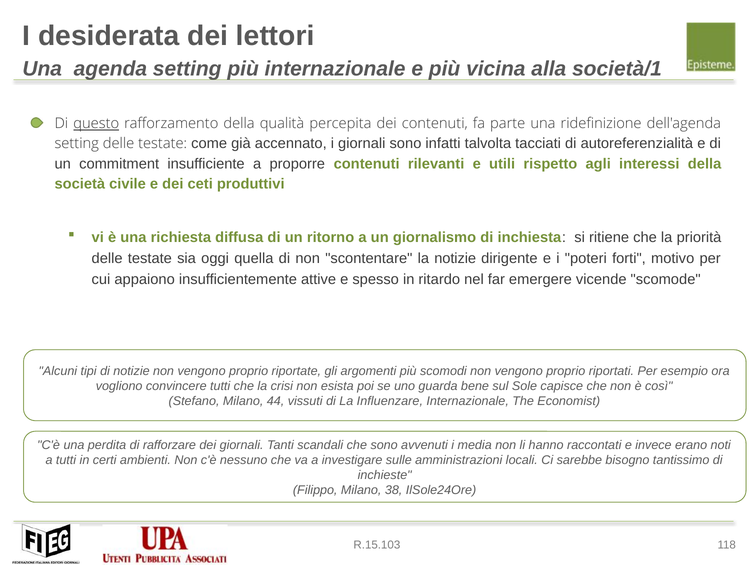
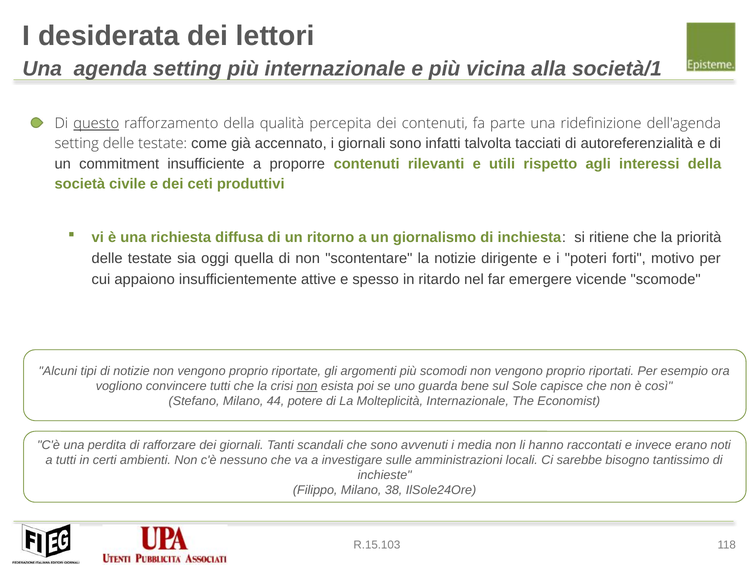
non underline: none -> present (307, 386)
vissuti: vissuti -> potere (305, 401)
Influenzare: Influenzare -> Molteplicità (390, 401)
